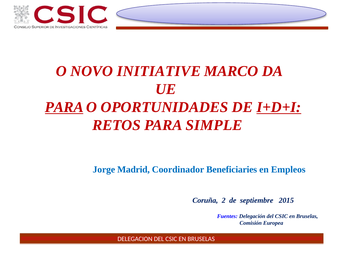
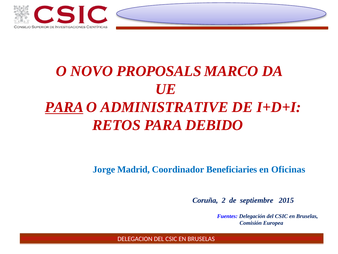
INITIATIVE: INITIATIVE -> PROPOSALS (159, 71)
OPORTUNIDADES: OPORTUNIDADES -> ADMINISTRATIVE (165, 107)
I+D+I underline: present -> none (279, 107)
SIMPLE: SIMPLE -> DEBIDO (214, 125)
Empleos: Empleos -> Oficinas (288, 169)
